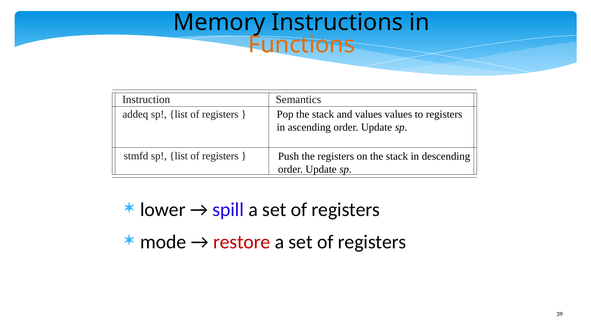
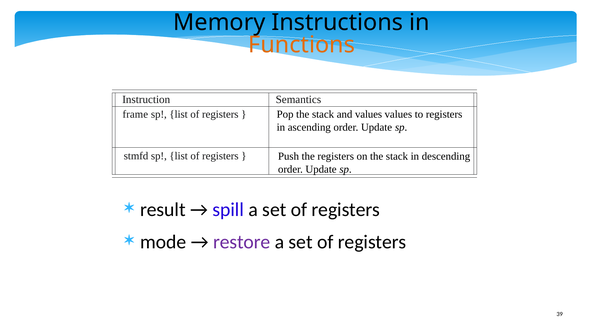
addeq: addeq -> frame (135, 114)
lower: lower -> result (163, 210)
restore colour: red -> purple (242, 242)
